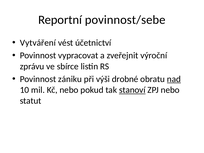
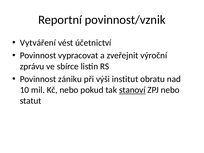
povinnost/sebe: povinnost/sebe -> povinnost/vznik (125, 20)
drobné: drobné -> institut (125, 79)
nad underline: present -> none (174, 79)
